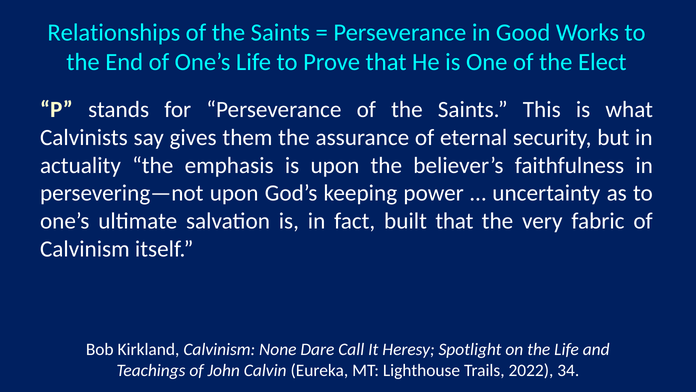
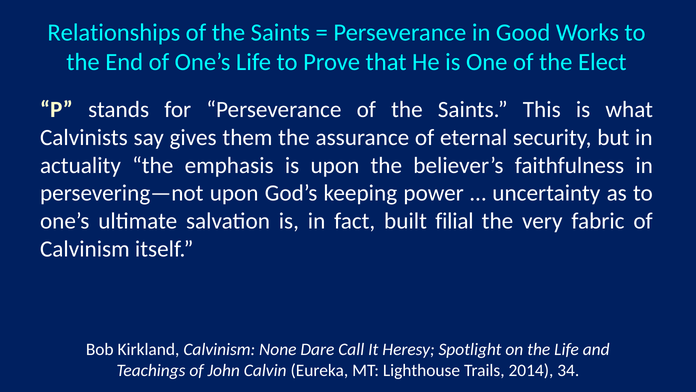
built that: that -> filial (454, 221)
2022: 2022 -> 2014 (531, 370)
